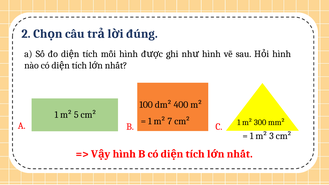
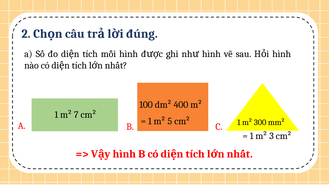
5: 5 -> 7 (76, 115)
7: 7 -> 5 (170, 121)
